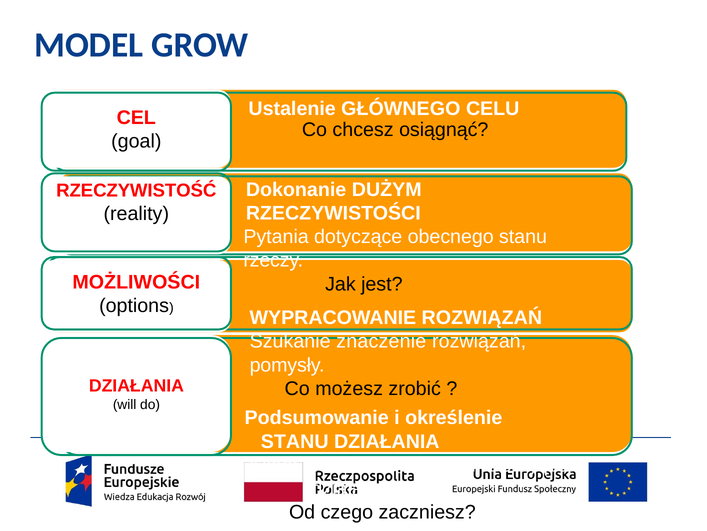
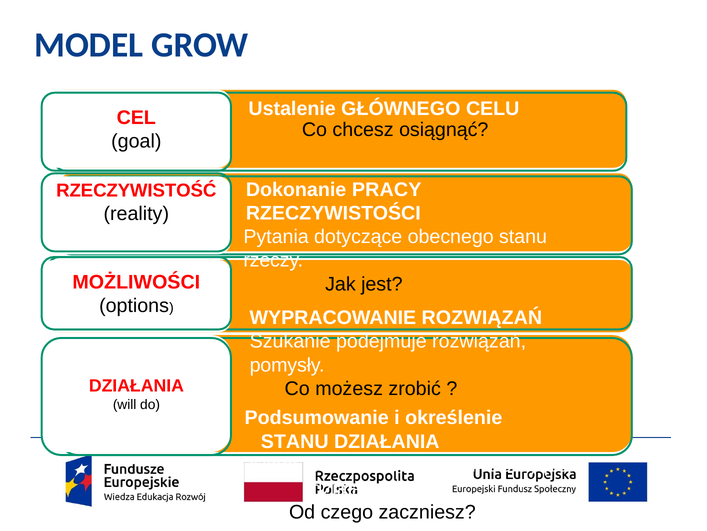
DUŻYM: DUŻYM -> PRACY (387, 189)
Szukanie znaczenie: znaczenie -> podejmuje (381, 341)
